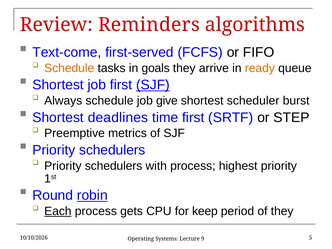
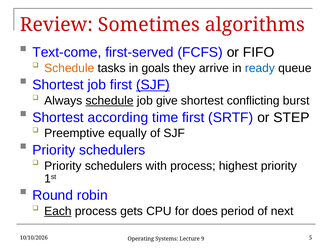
Reminders: Reminders -> Sometimes (149, 25)
ready colour: orange -> blue (260, 68)
schedule underline: none -> present (110, 101)
scheduler: scheduler -> conflicting (253, 101)
deadlines: deadlines -> according (118, 117)
metrics: metrics -> equally (127, 133)
robin underline: present -> none (92, 195)
keep: keep -> does (205, 211)
of they: they -> next (282, 211)
